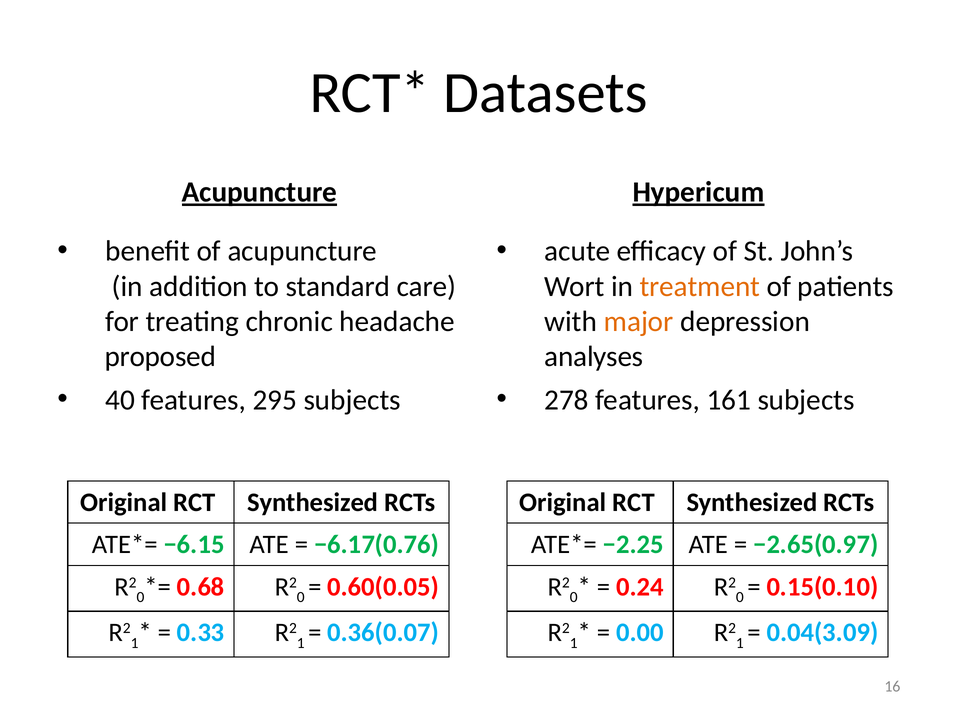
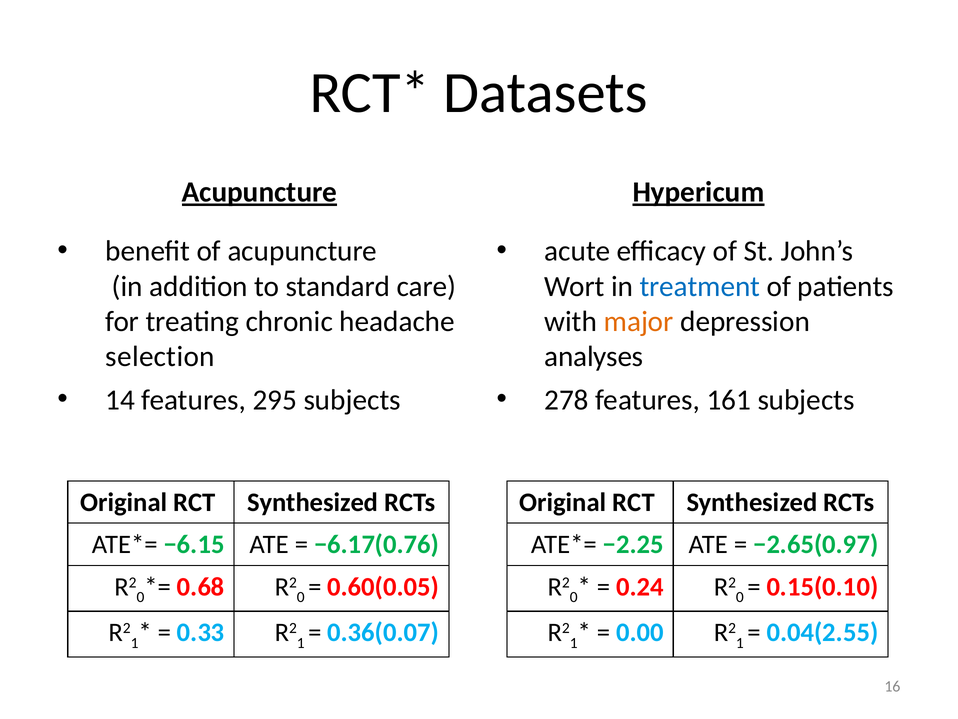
treatment colour: orange -> blue (700, 286)
proposed: proposed -> selection (160, 356)
40: 40 -> 14 (120, 400)
0.04(3.09: 0.04(3.09 -> 0.04(2.55 (822, 632)
